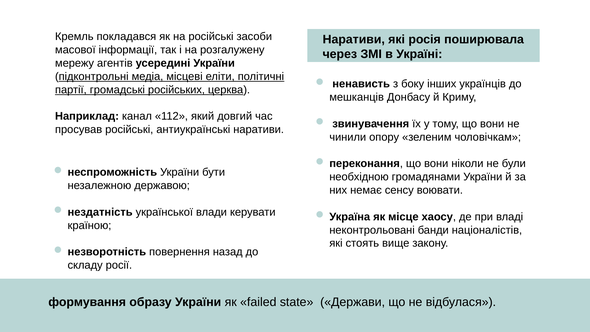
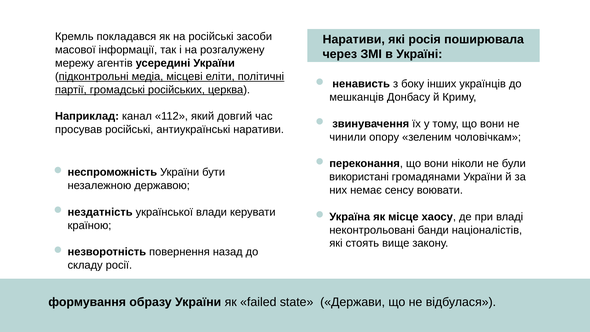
необхідною: необхідною -> використані (359, 177)
